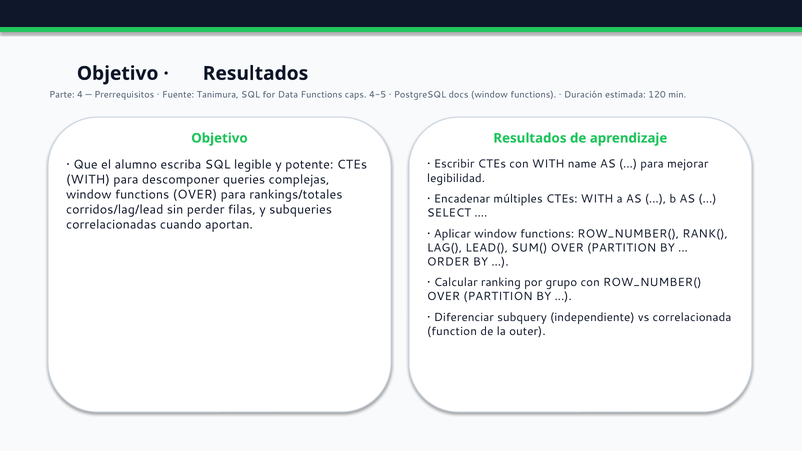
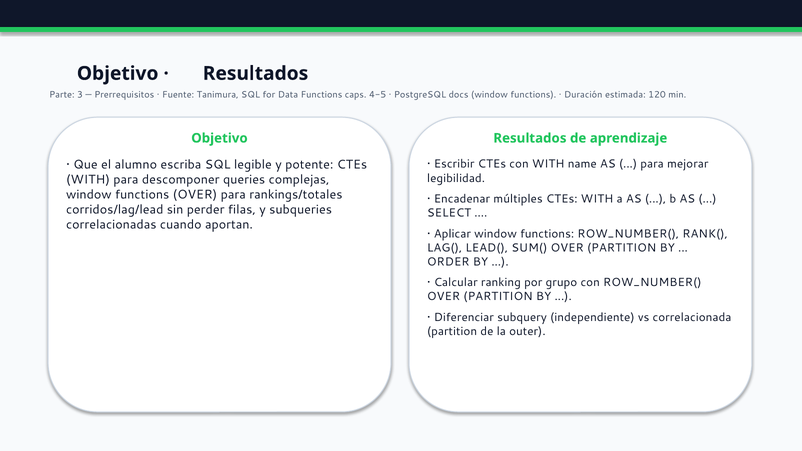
4: 4 -> 3 (80, 95)
function: function -> partition (452, 331)
